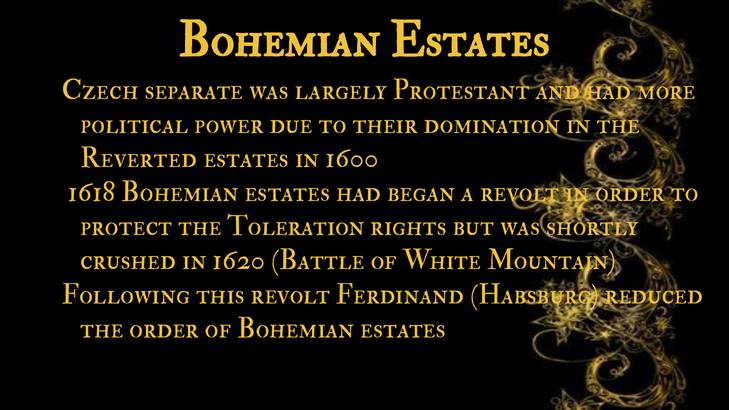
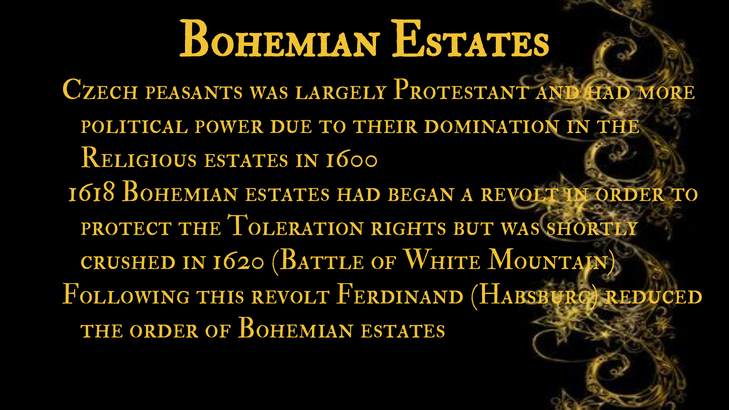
separate: separate -> peasants (194, 90)
Reverted: Reverted -> Religious (139, 158)
